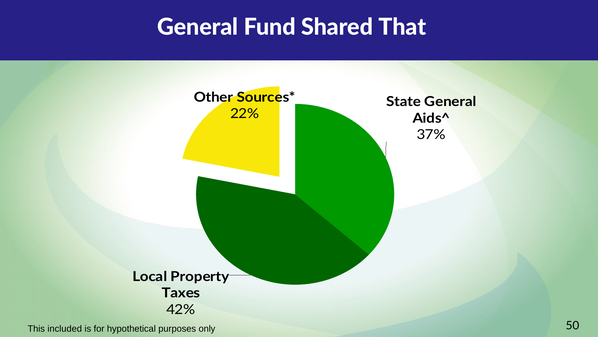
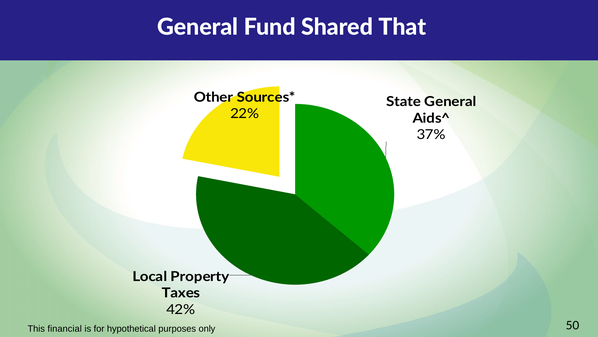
included: included -> financial (65, 328)
